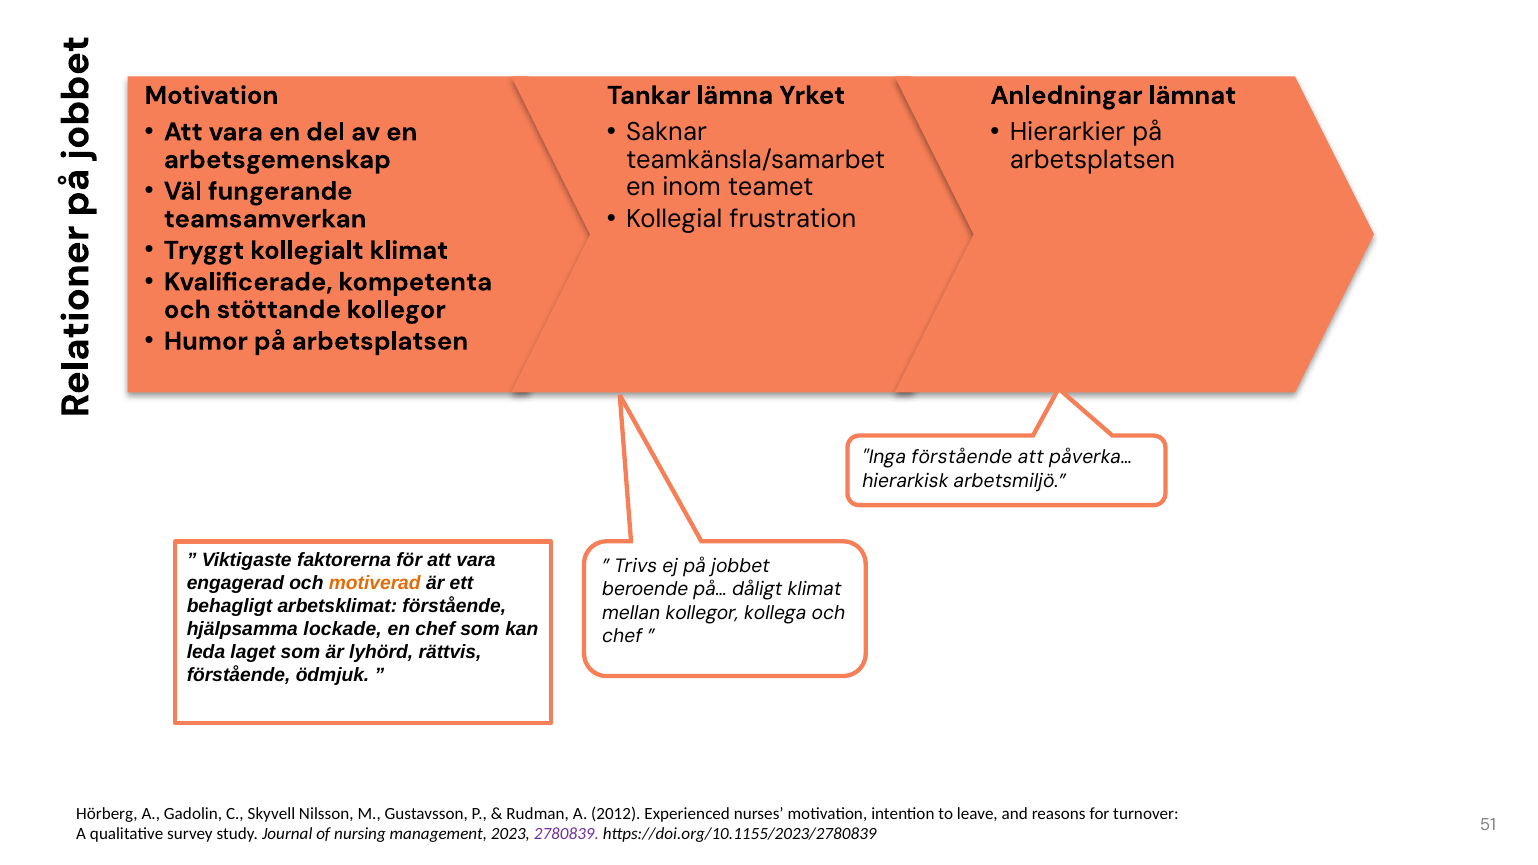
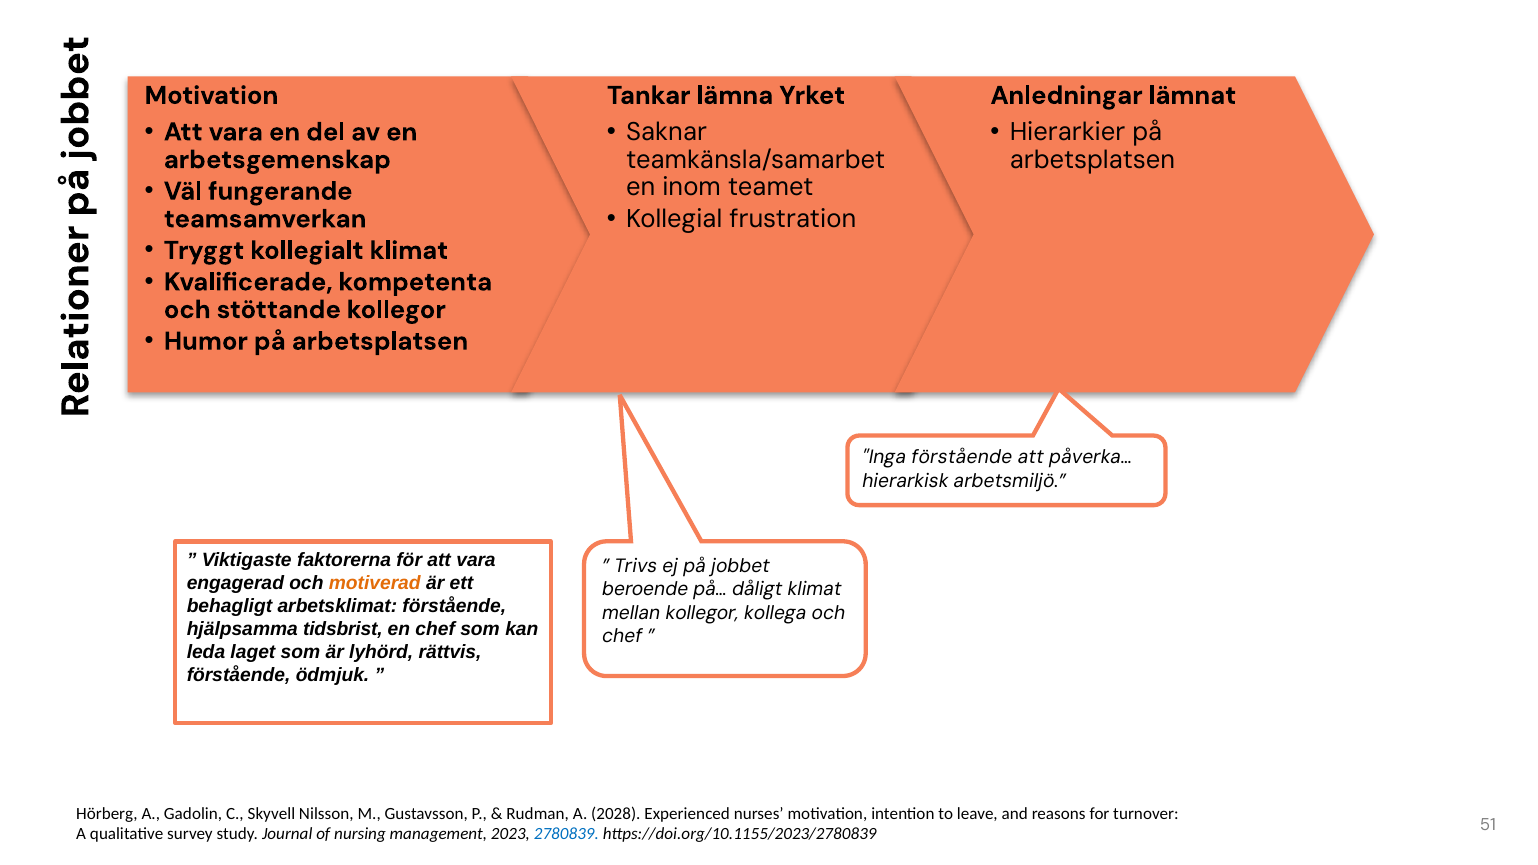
lockade: lockade -> tidsbrist (343, 629)
2012: 2012 -> 2028 (616, 814)
2780839 colour: purple -> blue (566, 834)
